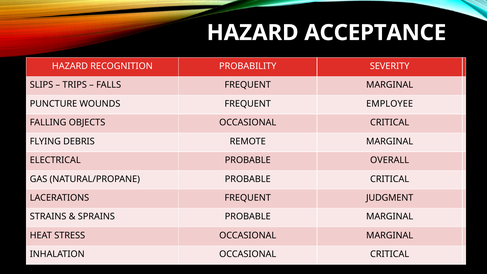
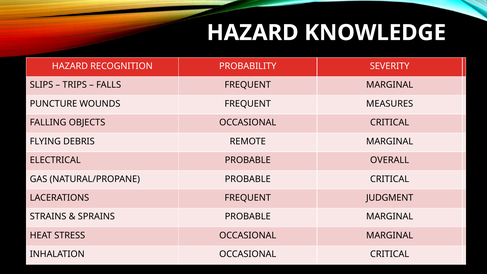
ACCEPTANCE: ACCEPTANCE -> KNOWLEDGE (375, 33)
EMPLOYEE: EMPLOYEE -> MEASURES (390, 104)
